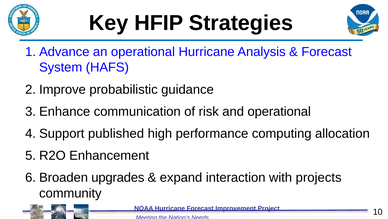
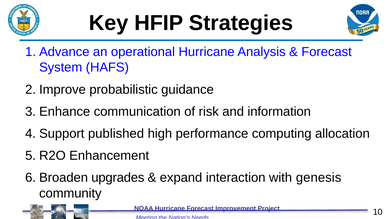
and operational: operational -> information (279, 111)
projects: projects -> genesis (319, 177)
